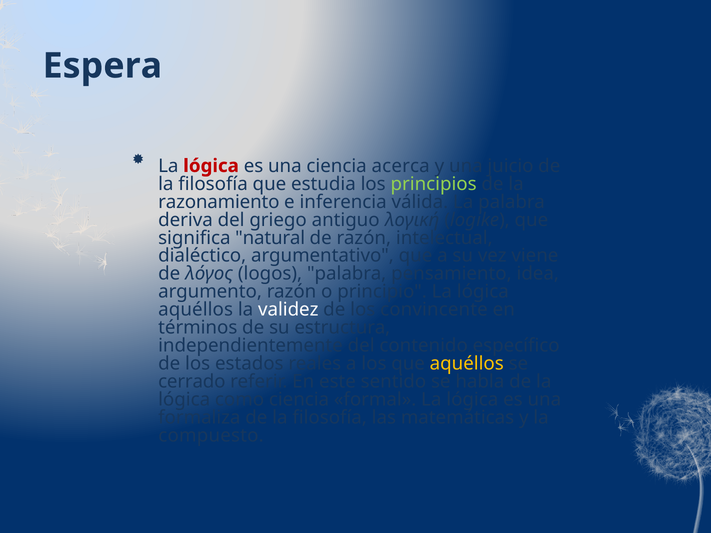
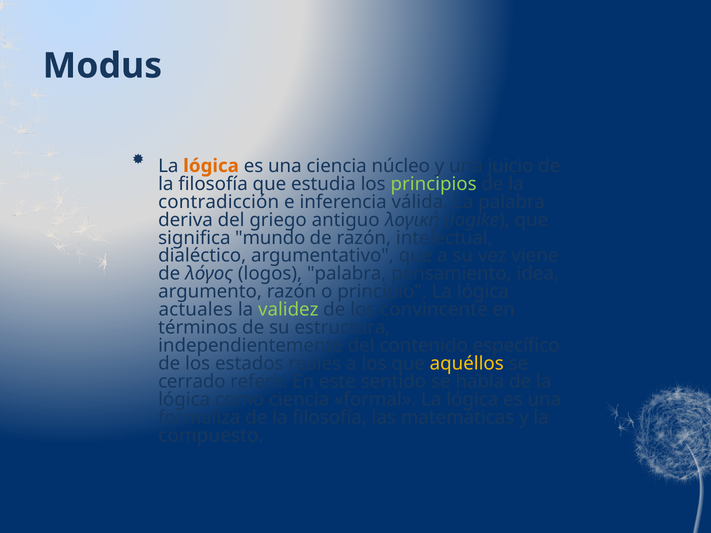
Espera: Espera -> Modus (102, 66)
lógica colour: red -> orange (211, 166)
acerca: acerca -> núcleo (401, 166)
razonamiento: razonamiento -> contradicción (219, 202)
natural: natural -> mundo (270, 238)
aquéllos: aquéllos -> actuales (196, 310)
validez colour: white -> light green (288, 310)
